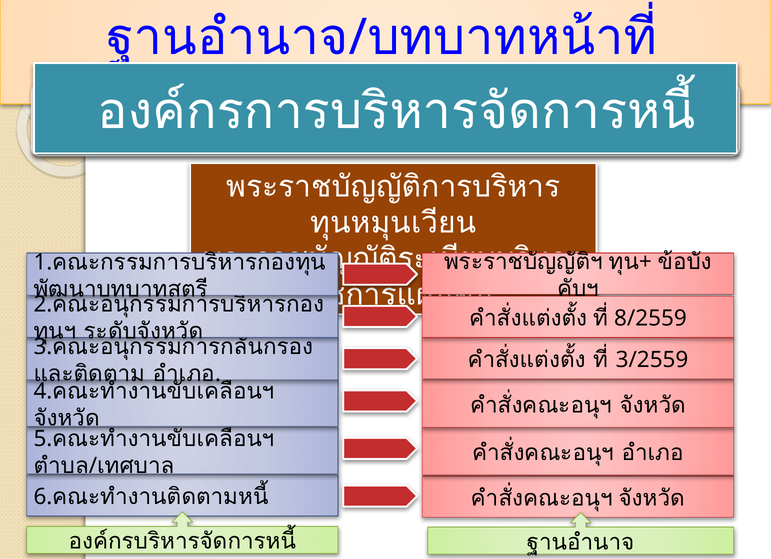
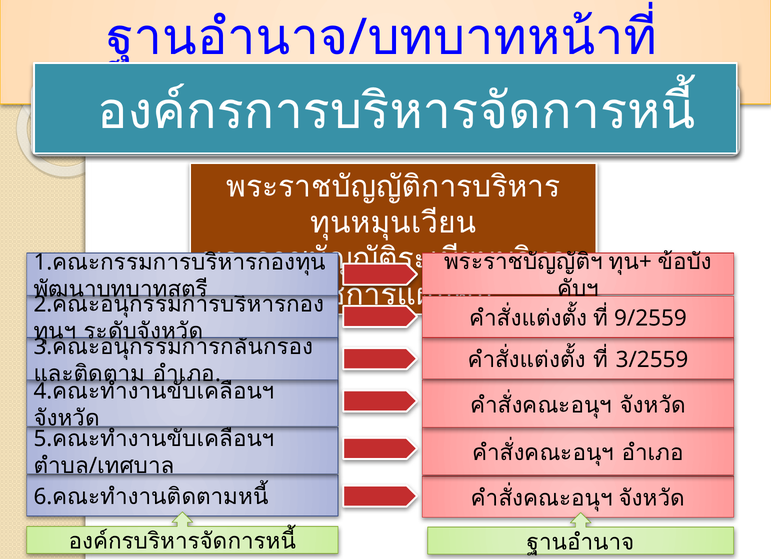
8/2559: 8/2559 -> 9/2559 (650, 318)
